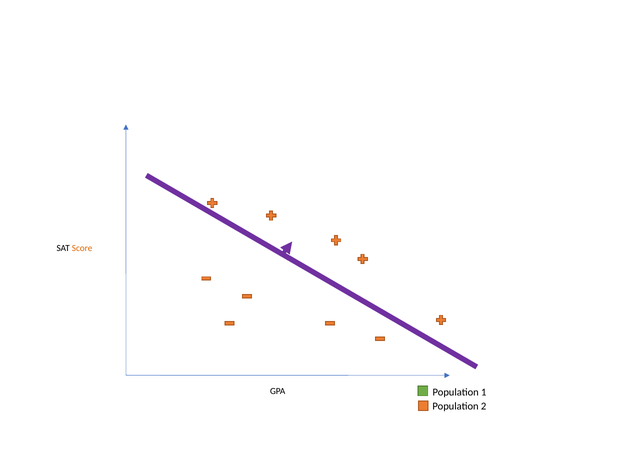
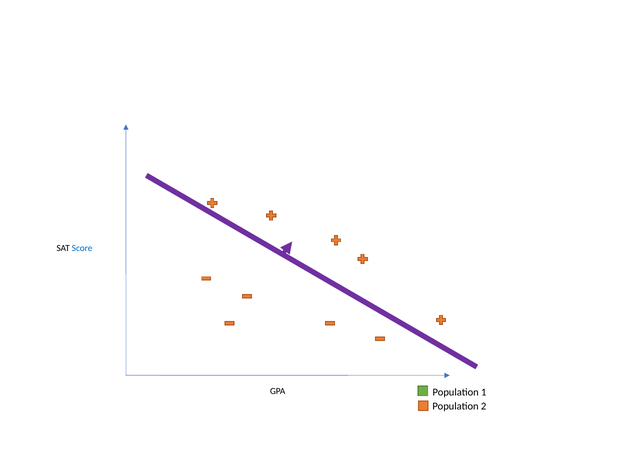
Score colour: orange -> blue (82, 249)
